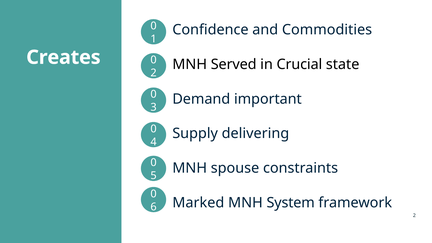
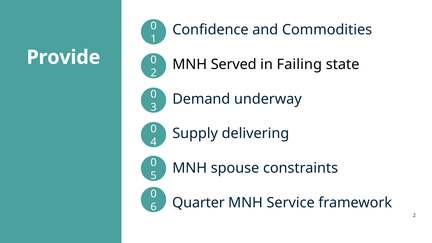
Creates: Creates -> Provide (63, 57)
Crucial: Crucial -> Failing (299, 64)
important: important -> underway (268, 99)
Marked: Marked -> Quarter (198, 203)
System: System -> Service (291, 203)
